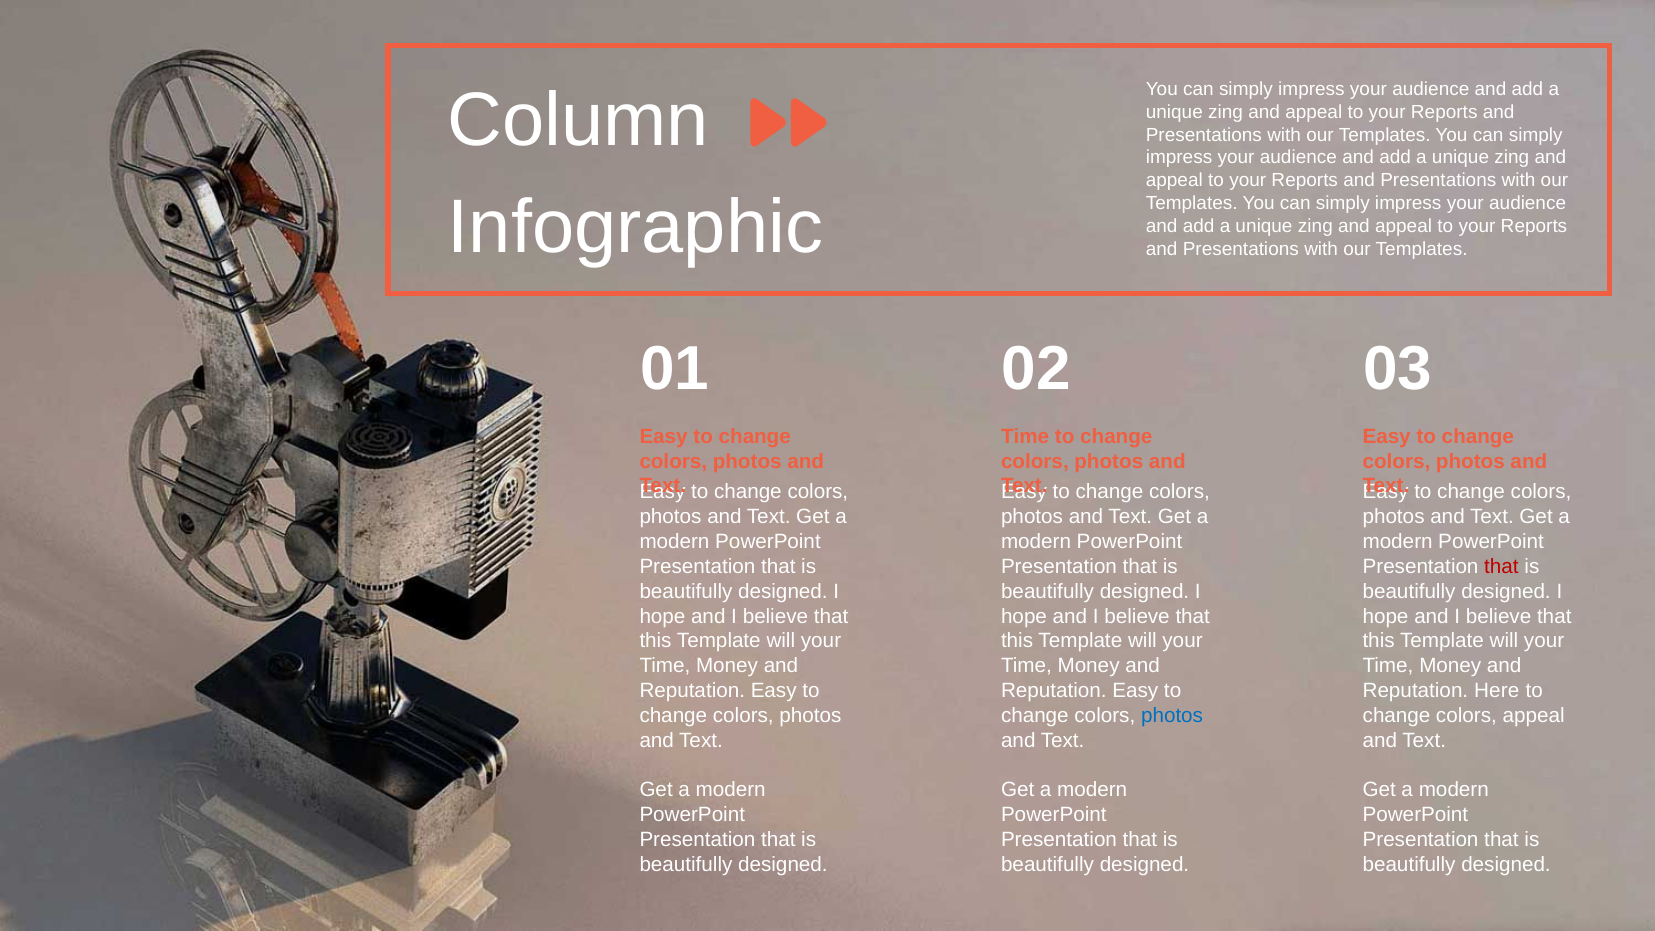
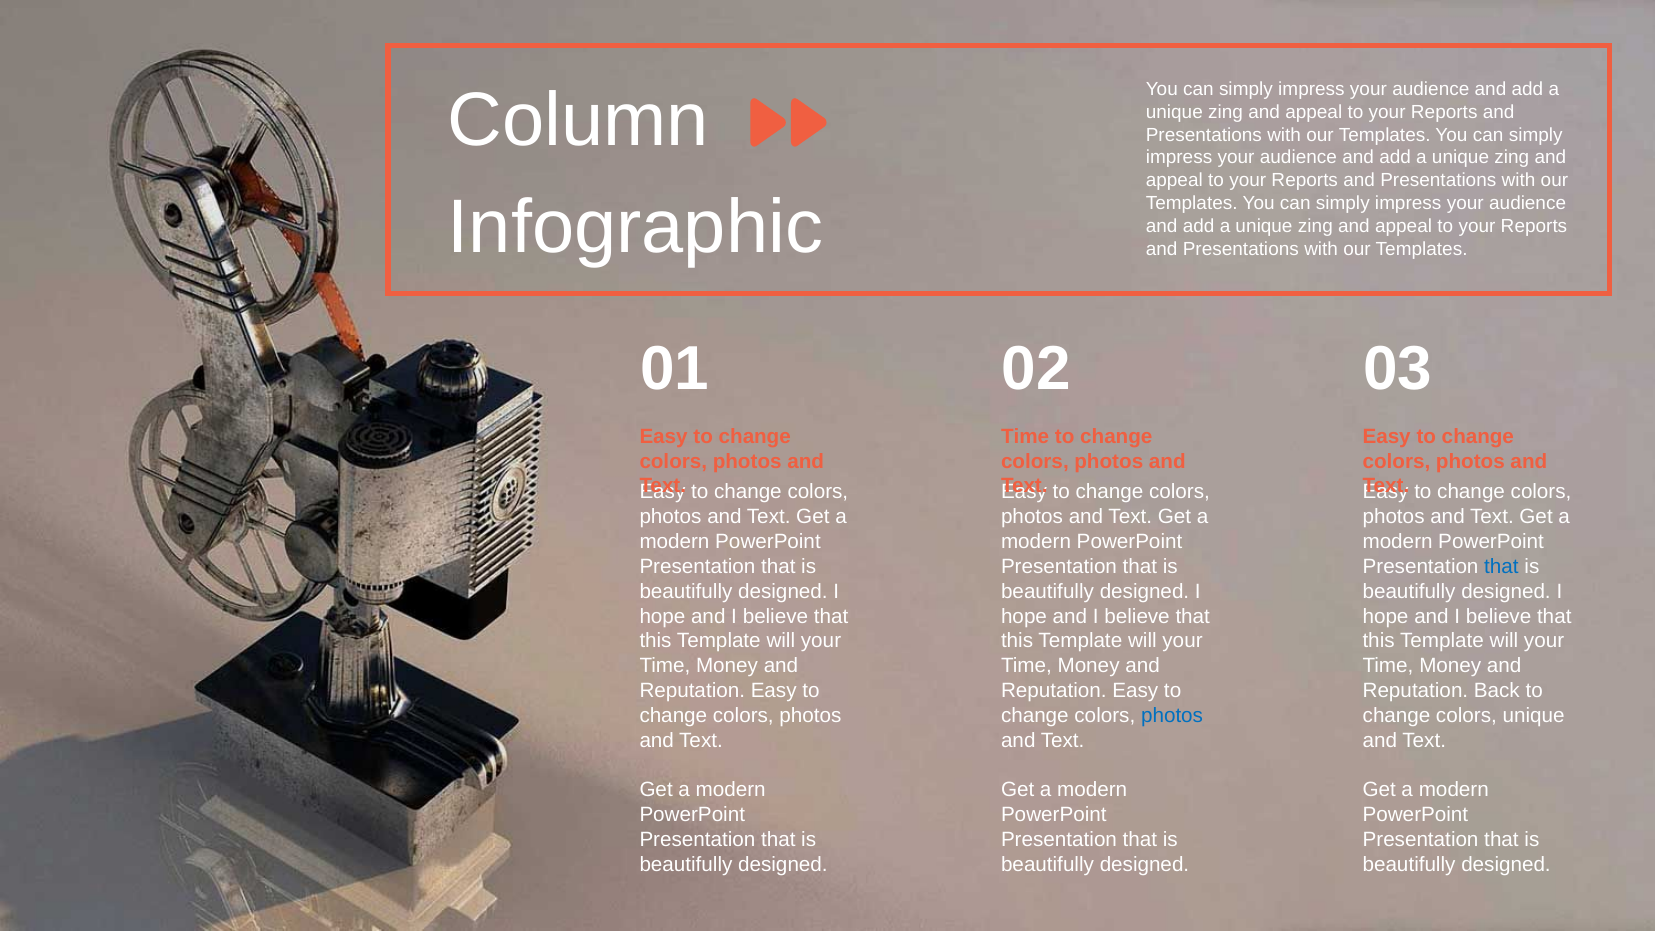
that colour: red -> blue (1501, 567)
Here: Here -> Back (1497, 691)
colors appeal: appeal -> unique (1534, 716)
